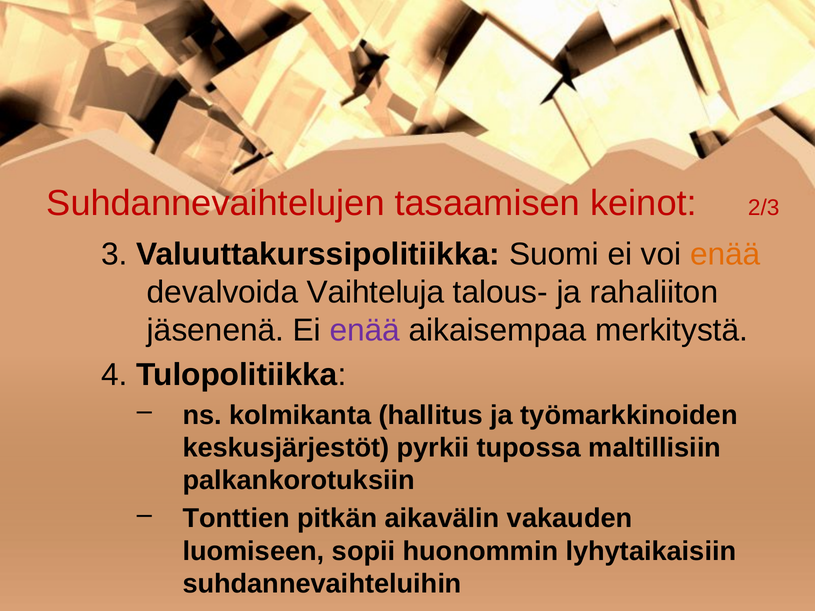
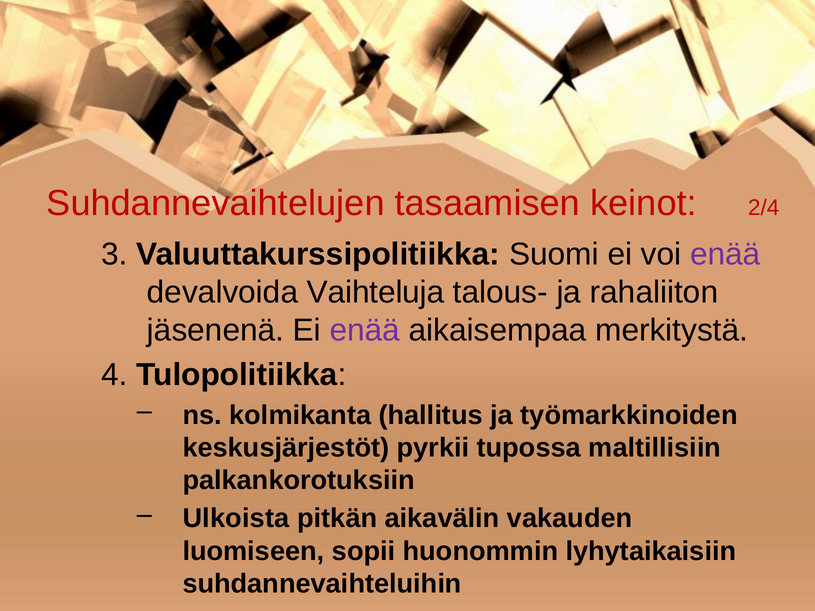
2/3: 2/3 -> 2/4 (764, 208)
enää colour: orange -> purple (725, 255)
Tonttien: Tonttien -> Ulkoista (236, 519)
